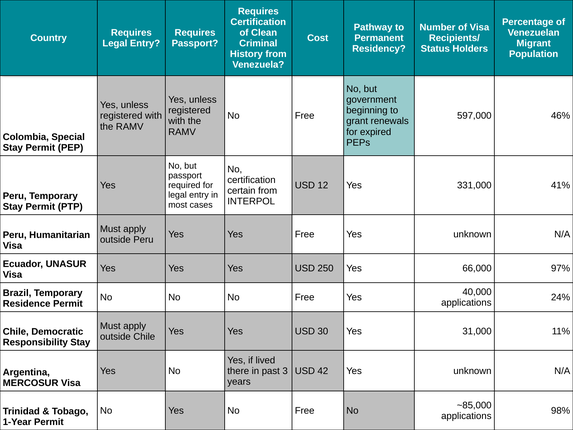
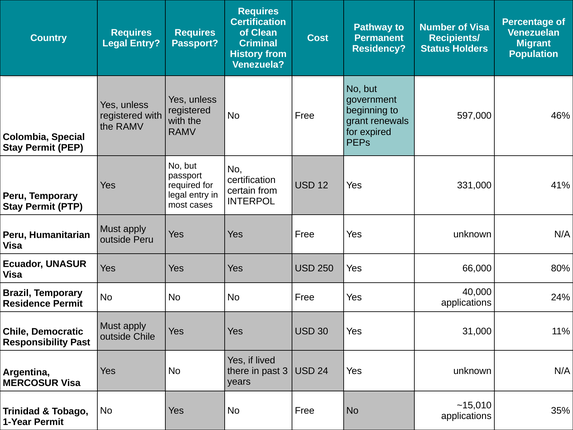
97%: 97% -> 80% (561, 268)
Responsibility Stay: Stay -> Past (80, 342)
42: 42 -> 24 (323, 371)
~85,000: ~85,000 -> ~15,010 (474, 405)
98%: 98% -> 35% (561, 410)
